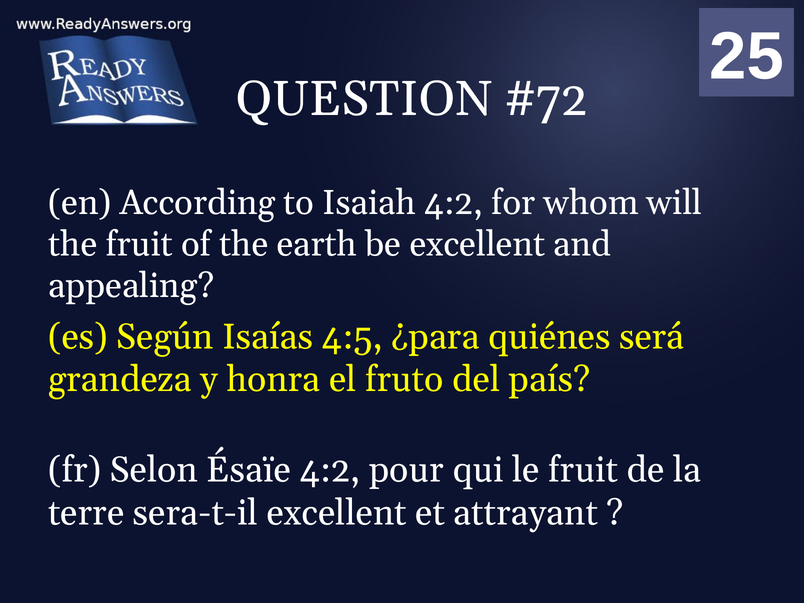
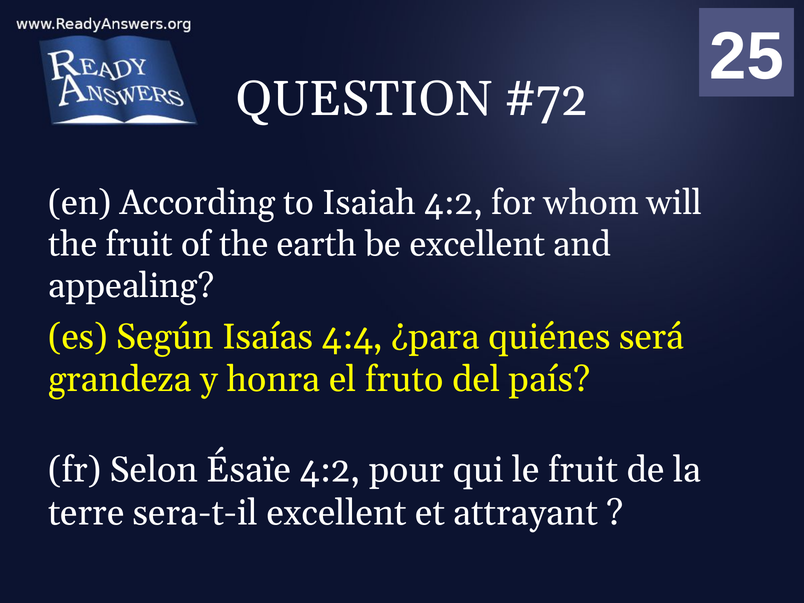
4:5: 4:5 -> 4:4 (352, 337)
